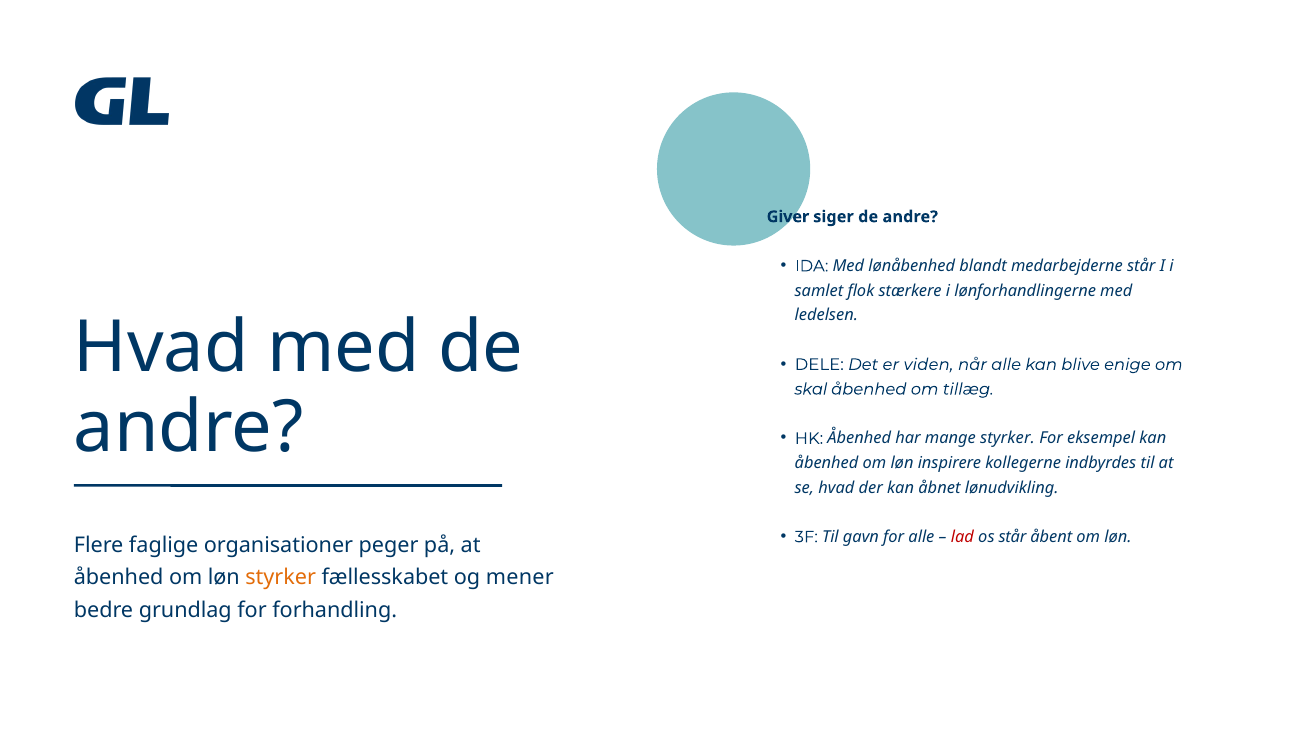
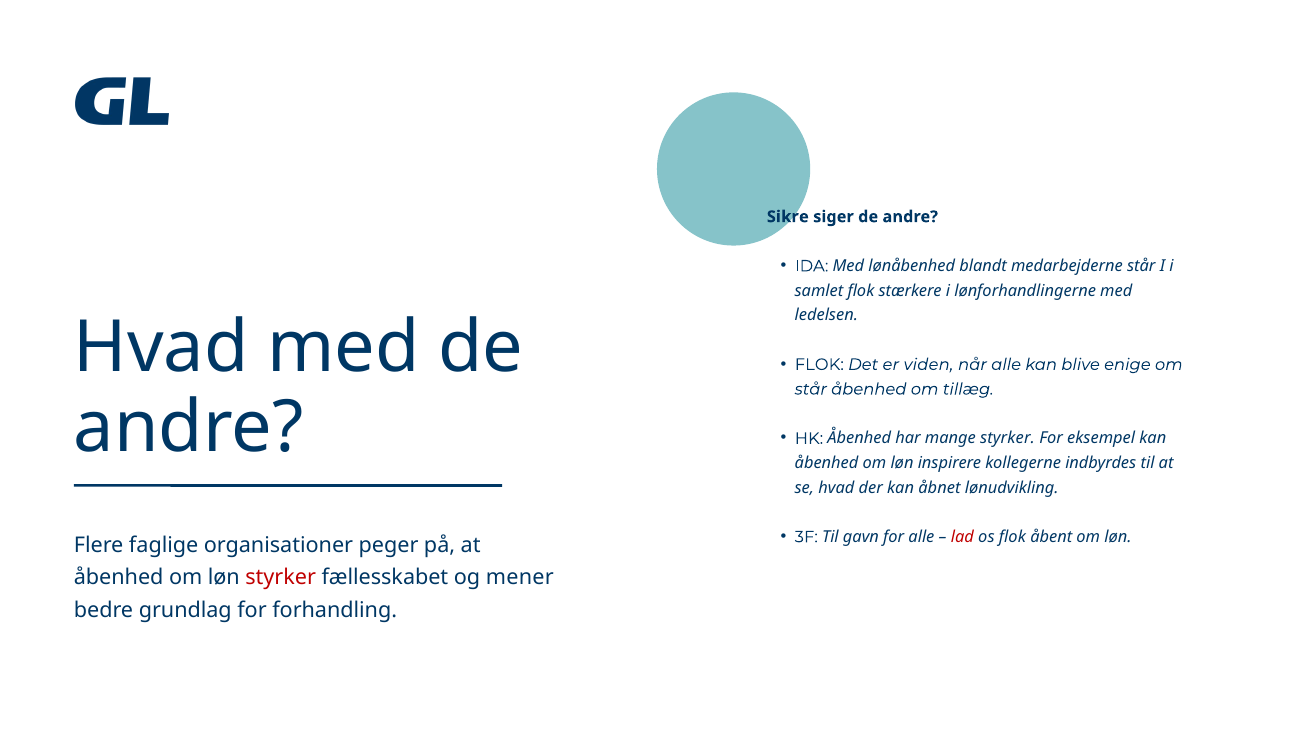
Giver: Giver -> Sikre (788, 217)
DELE: DELE -> FLOK (819, 365)
skal: skal -> står (811, 389)
os står: står -> flok (1012, 537)
styrker colour: orange -> red (281, 578)
